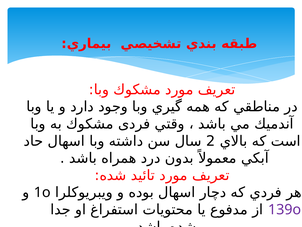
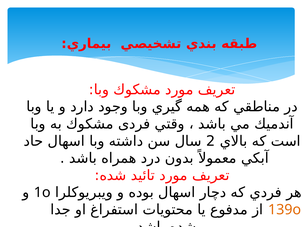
139o colour: purple -> orange (285, 209)
